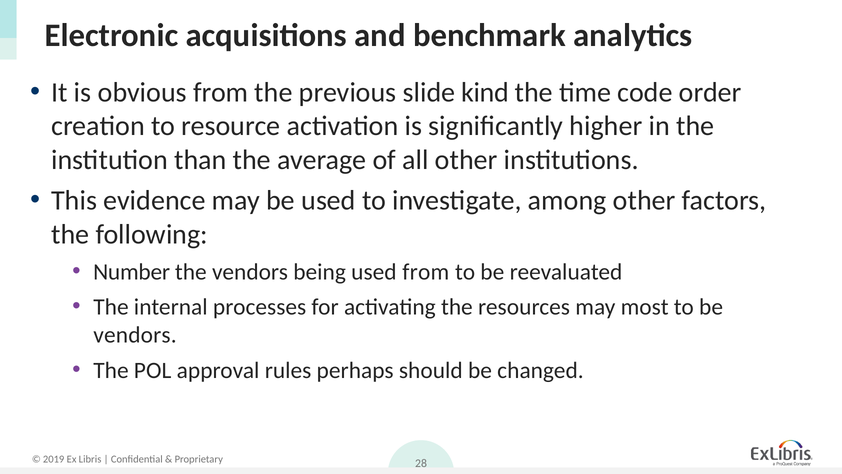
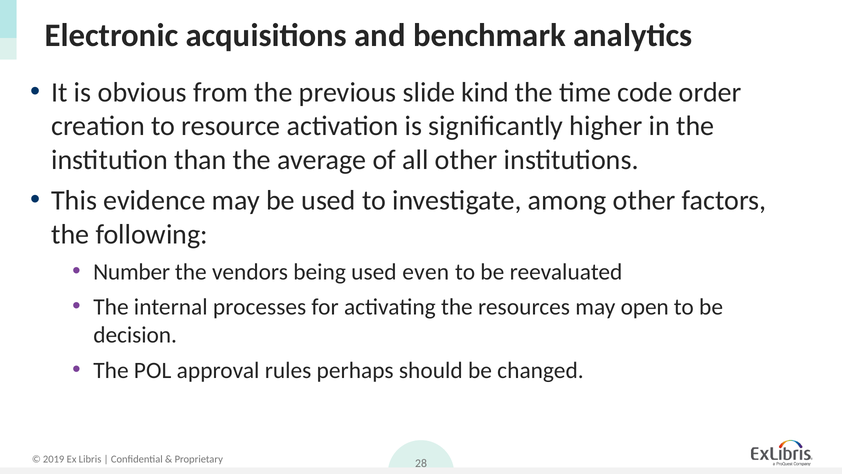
used from: from -> even (426, 272)
most: most -> open (645, 307)
vendors: vendors -> decision (135, 335)
